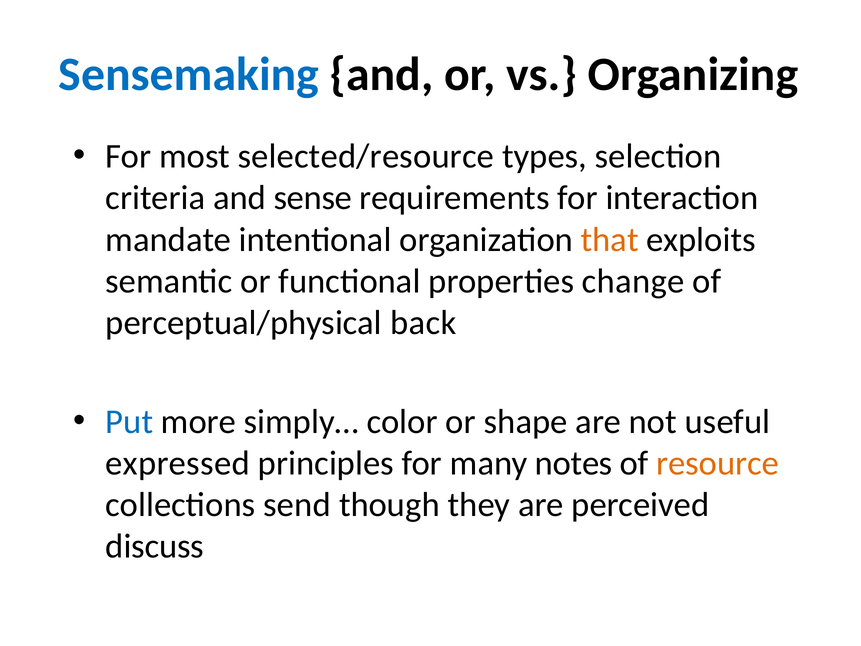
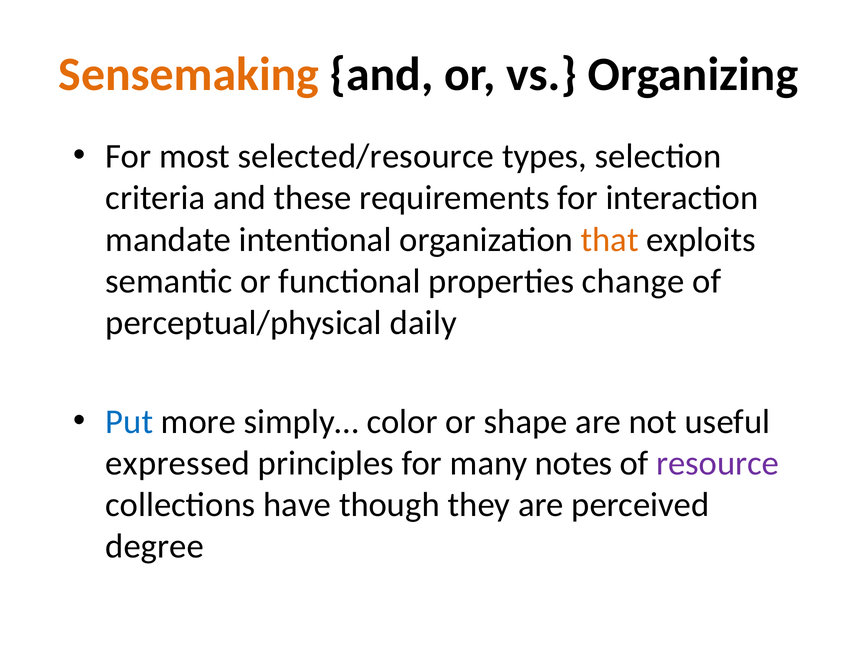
Sensemaking colour: blue -> orange (189, 74)
sense: sense -> these (313, 198)
back: back -> daily (423, 323)
resource colour: orange -> purple (718, 463)
send: send -> have (297, 505)
discuss: discuss -> degree (155, 546)
